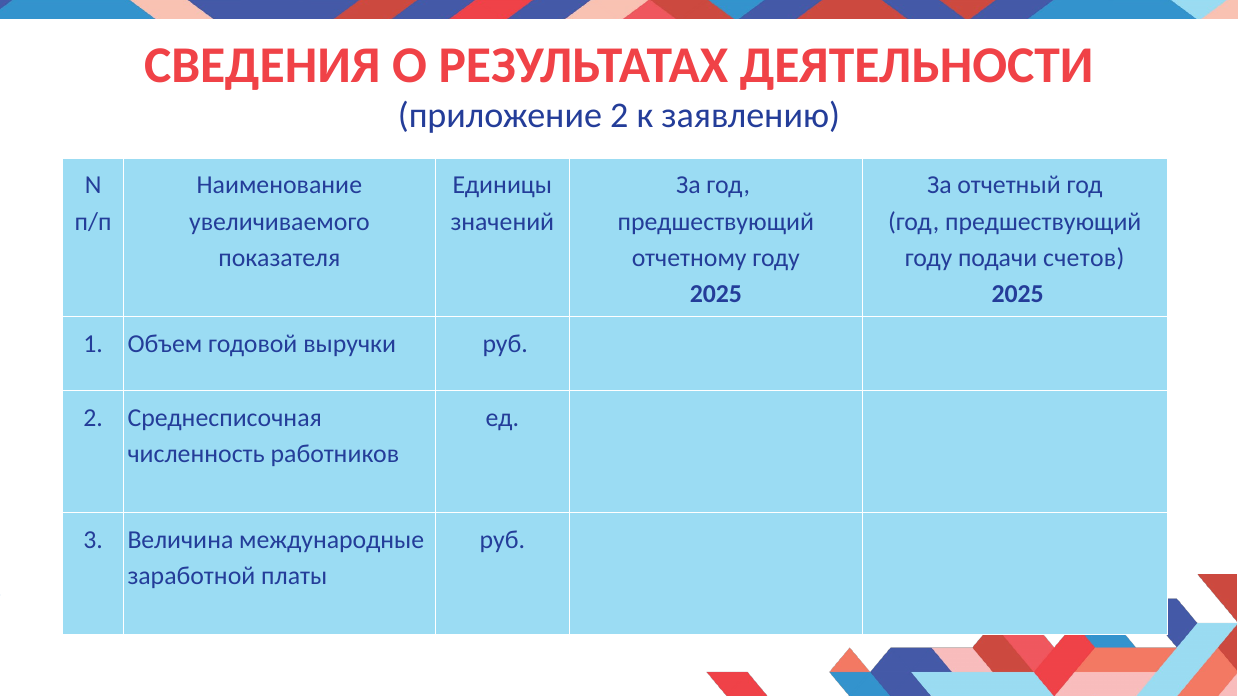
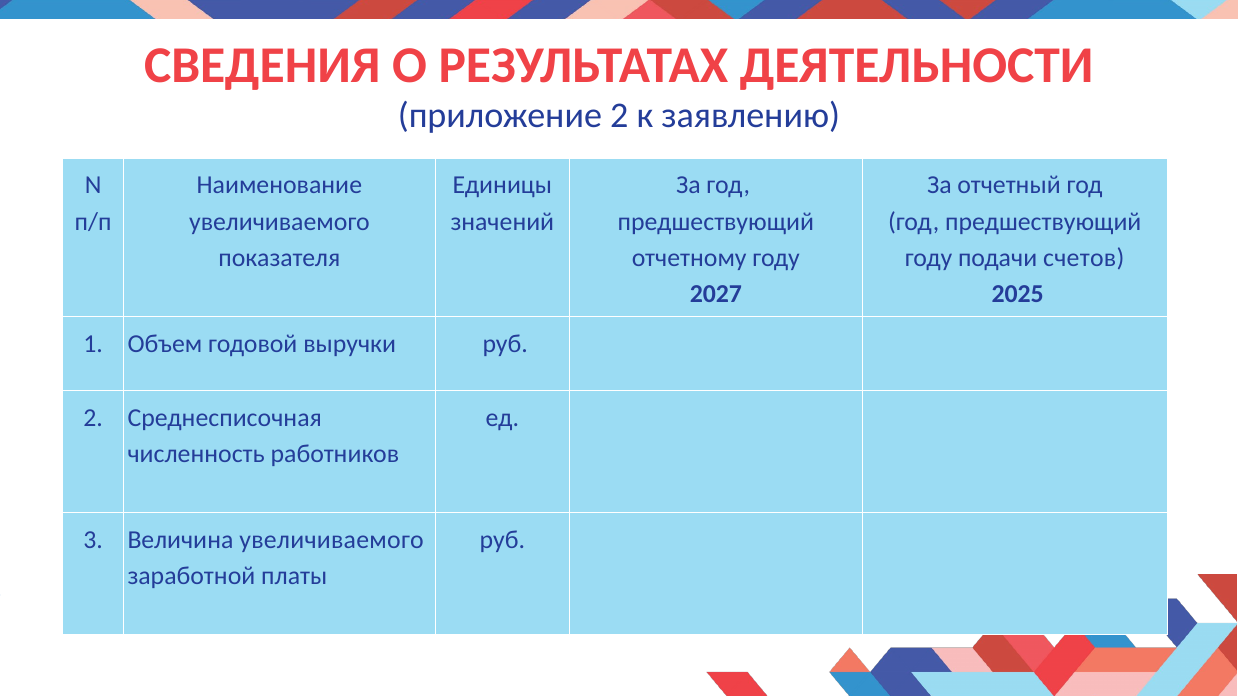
2025: 2025 -> 2027 (716, 294)
Величина международные: международные -> увеличиваемого (332, 540)
